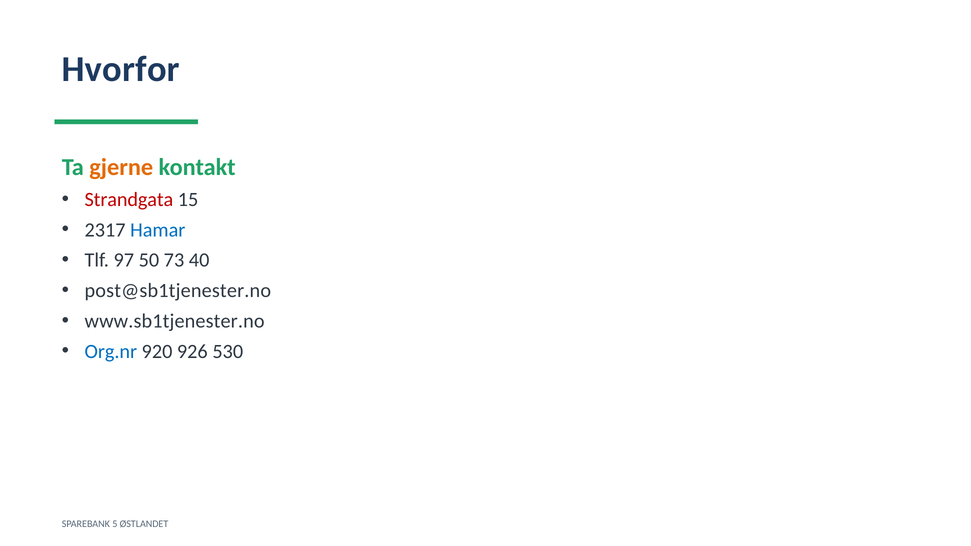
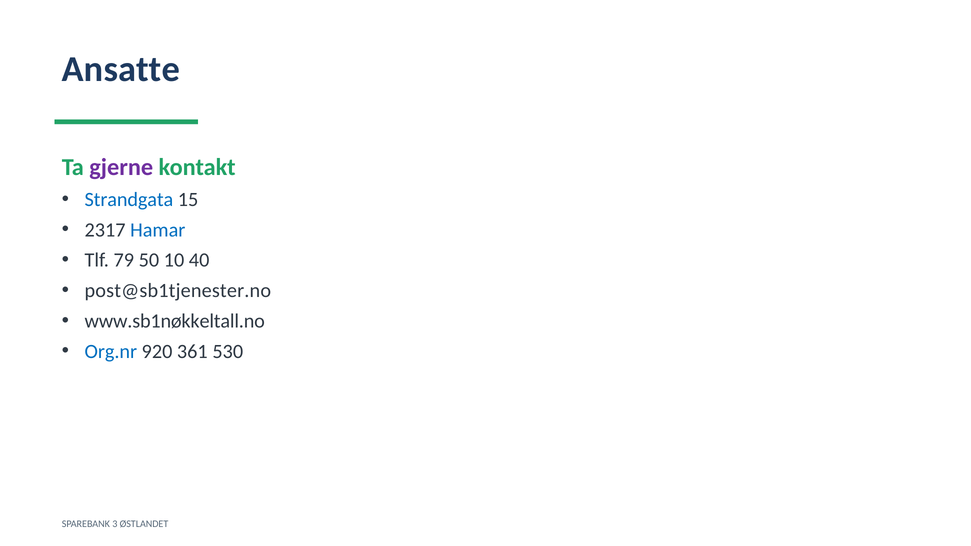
Hvorfor: Hvorfor -> Ansatte (121, 69)
gjerne colour: orange -> purple (121, 167)
Strandgata colour: red -> blue (129, 200)
97: 97 -> 79 (124, 260)
73: 73 -> 10 (174, 260)
www.sb1tjenester.no: www.sb1tjenester.no -> www.sb1nøkkeltall.no (175, 321)
926: 926 -> 361 (192, 351)
5: 5 -> 3 (115, 524)
